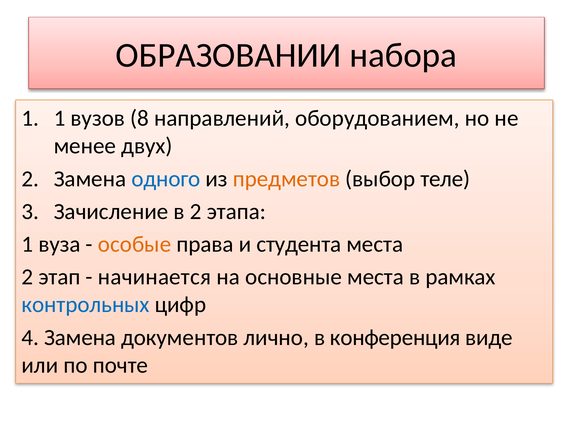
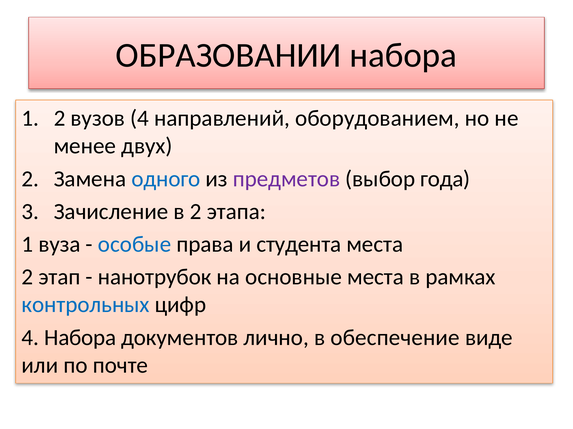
1 1: 1 -> 2 (60, 119)
вузов 8: 8 -> 4 (140, 119)
предметов colour: orange -> purple (286, 179)
теле: теле -> года (445, 179)
особые colour: orange -> blue (135, 245)
начинается: начинается -> нанотрубок (155, 278)
4 Замена: Замена -> Набора (80, 338)
конференция: конференция -> обеспечение (395, 338)
